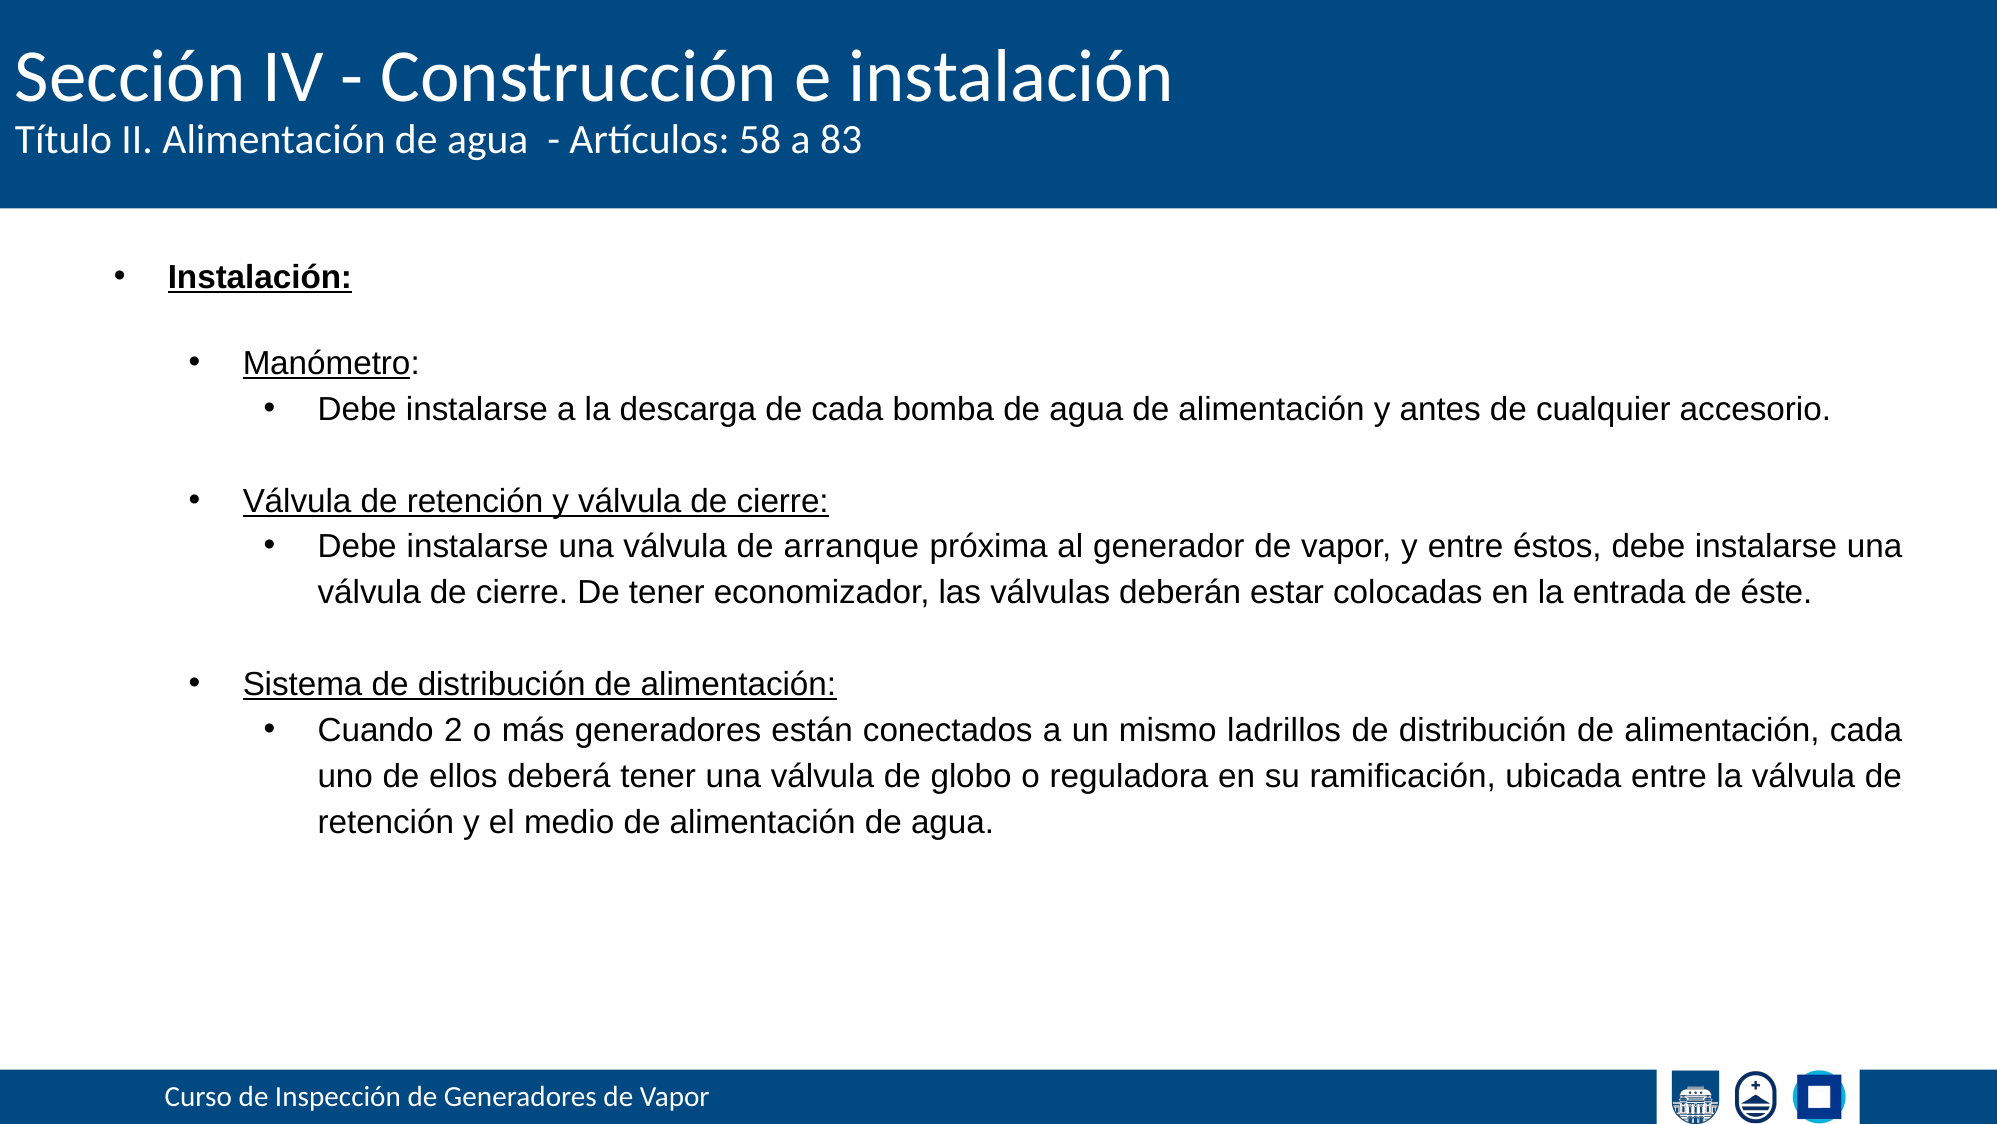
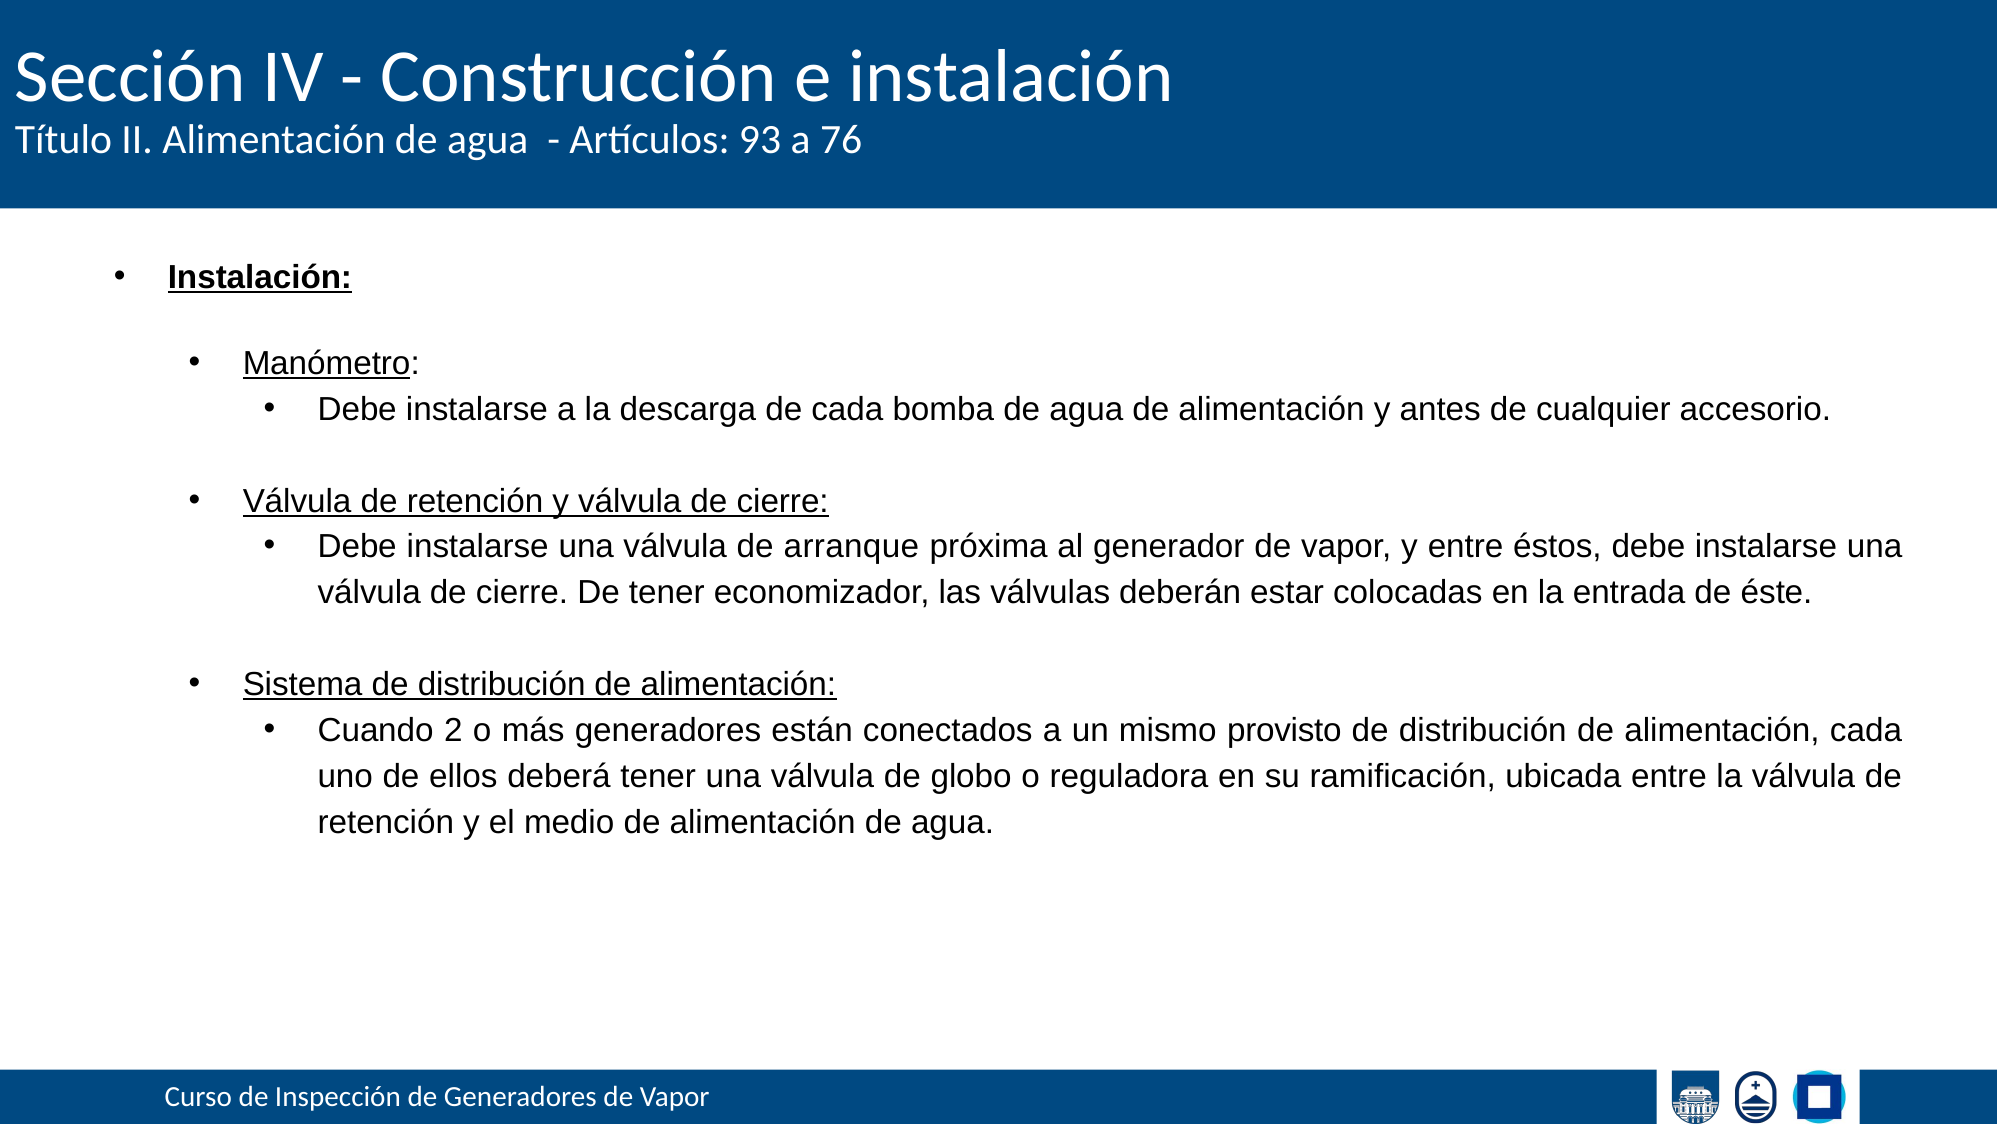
58: 58 -> 93 (760, 140)
83: 83 -> 76 (841, 140)
ladrillos: ladrillos -> provisto (1284, 730)
